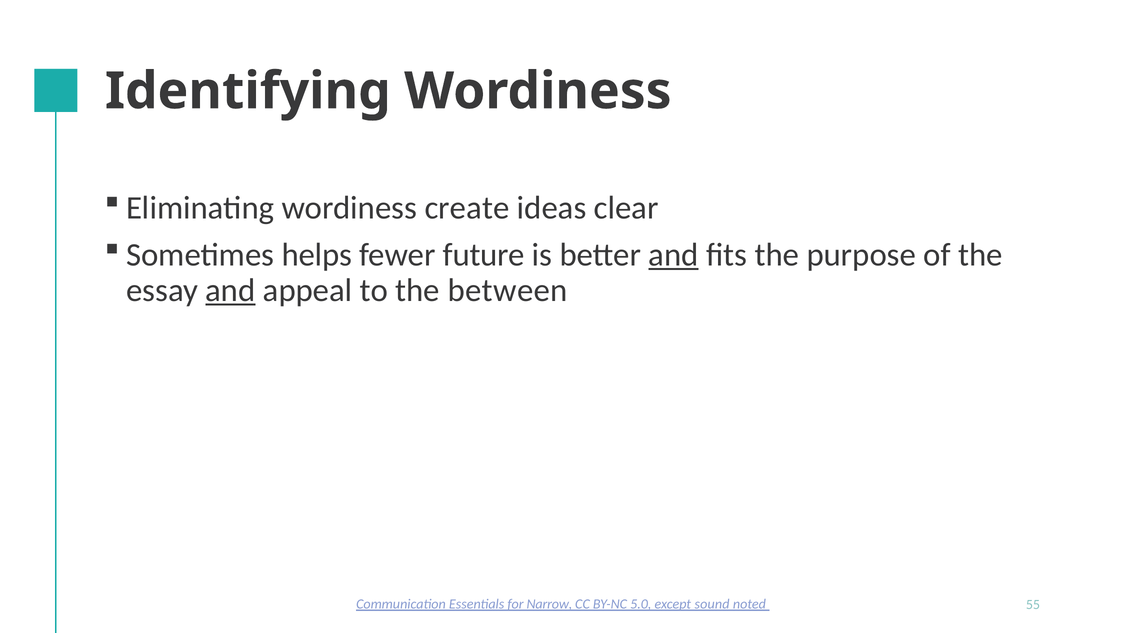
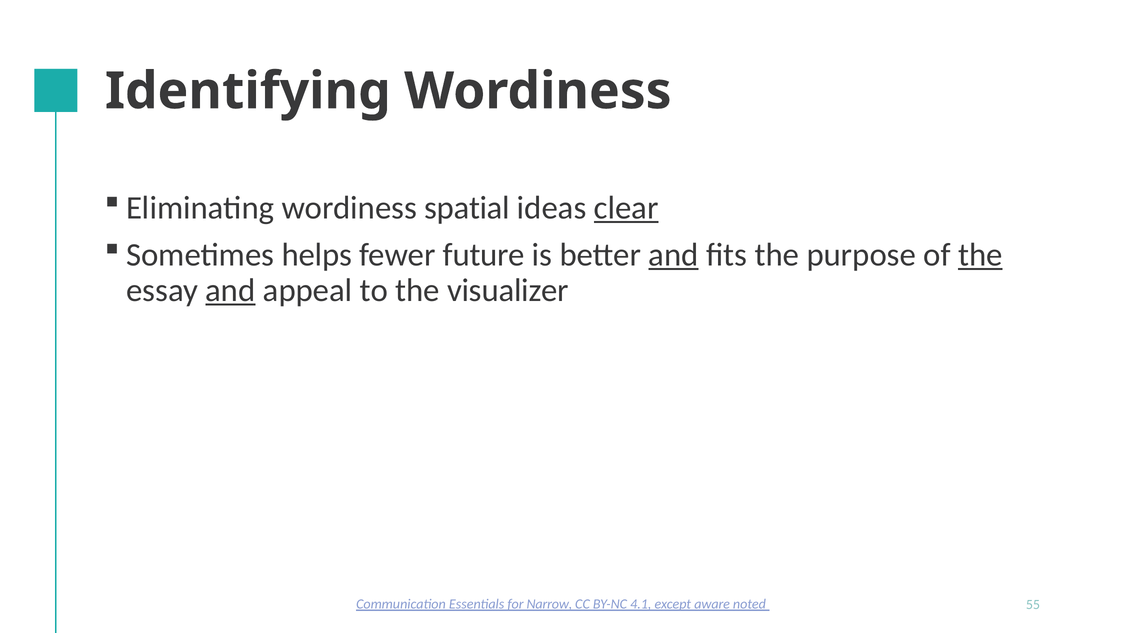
create: create -> spatial (467, 208)
clear underline: none -> present (626, 208)
the underline: none -> present (980, 255)
between: between -> visualizer (508, 291)
5.0: 5.0 -> 4.1 (641, 604)
sound: sound -> aware (712, 604)
